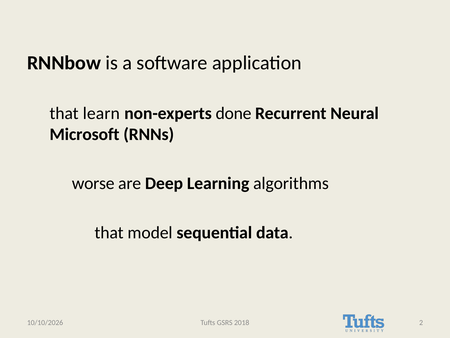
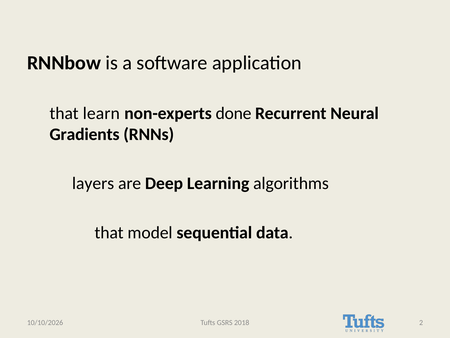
Microsoft: Microsoft -> Gradients (85, 134)
worse: worse -> layers (93, 183)
